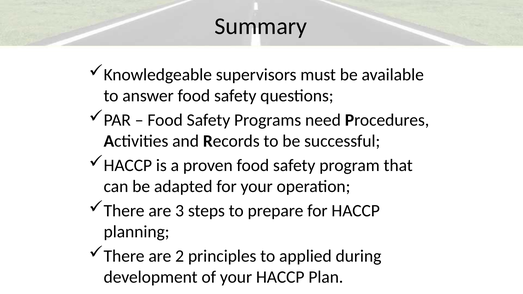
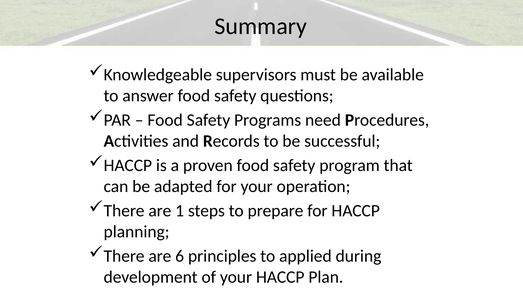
3: 3 -> 1 (180, 211)
2: 2 -> 6 (180, 256)
